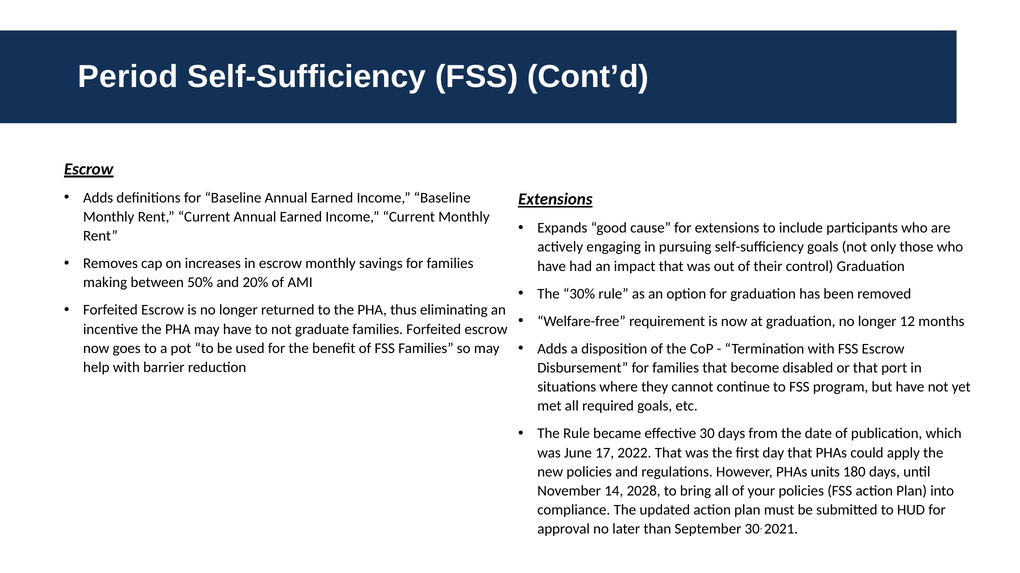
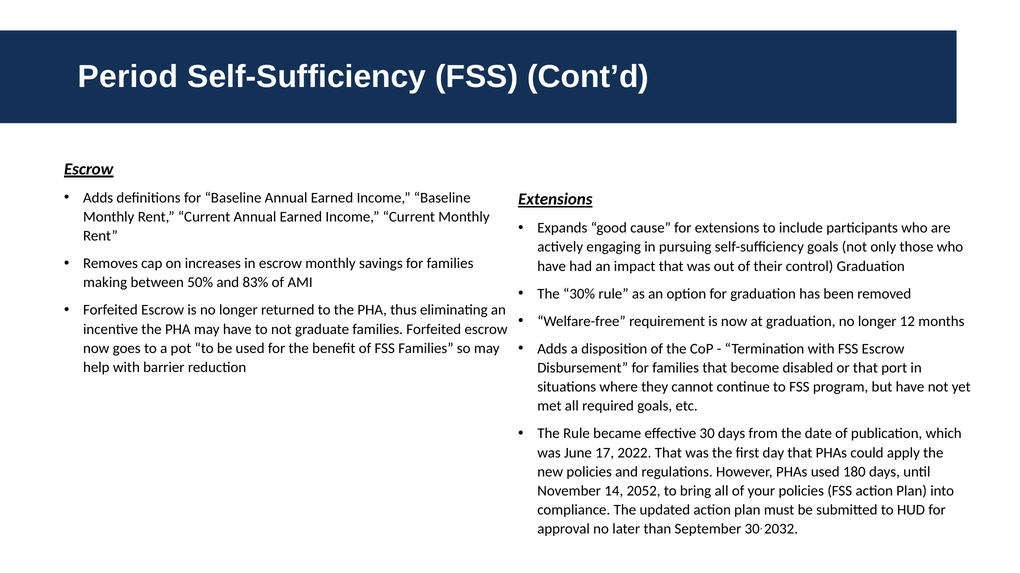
20%: 20% -> 83% (255, 283)
PHAs units: units -> used (825, 472)
2028: 2028 -> 2052 (644, 491)
2021: 2021 -> 2032 (781, 530)
